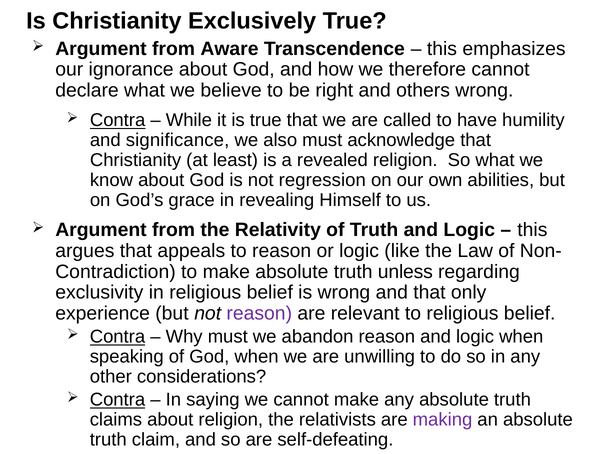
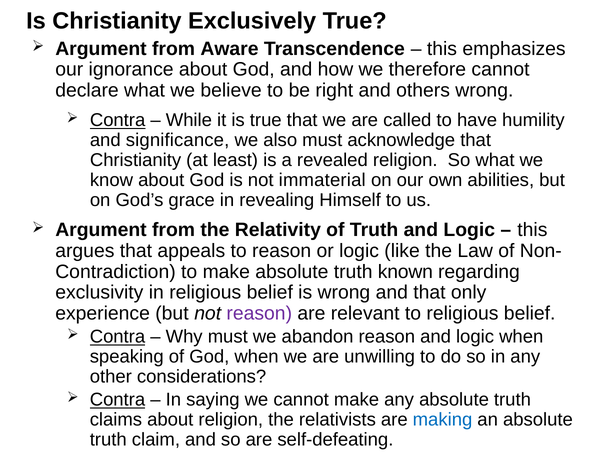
regression: regression -> immaterial (322, 180)
unless: unless -> known (405, 272)
making colour: purple -> blue (443, 420)
